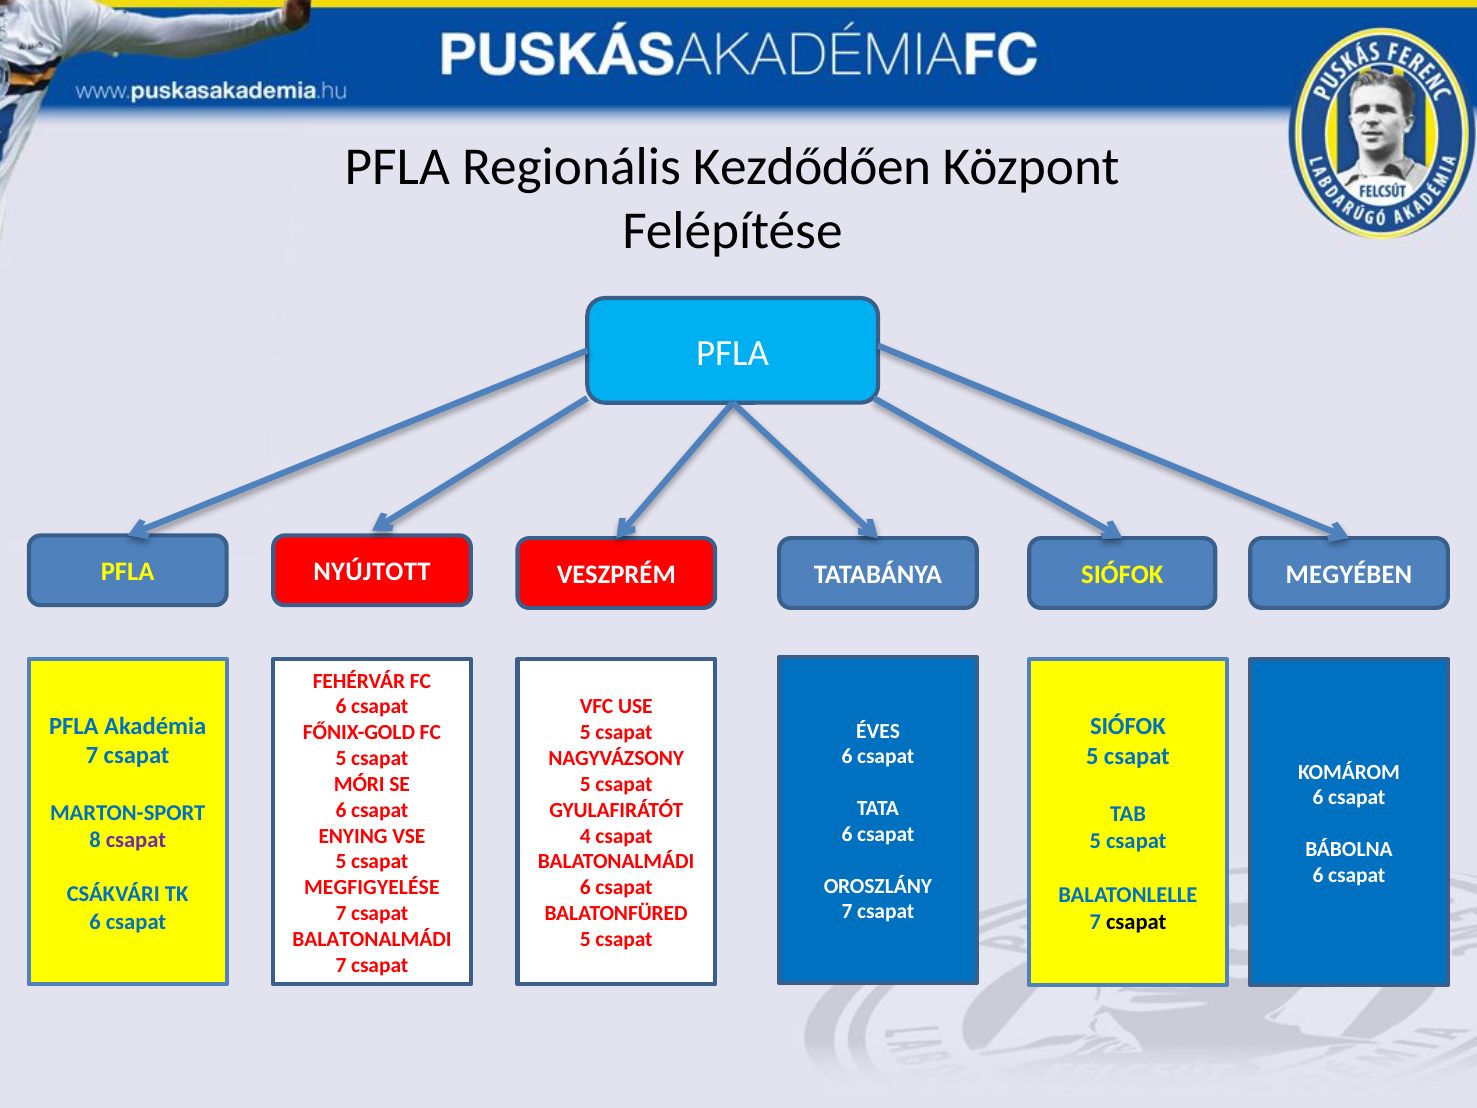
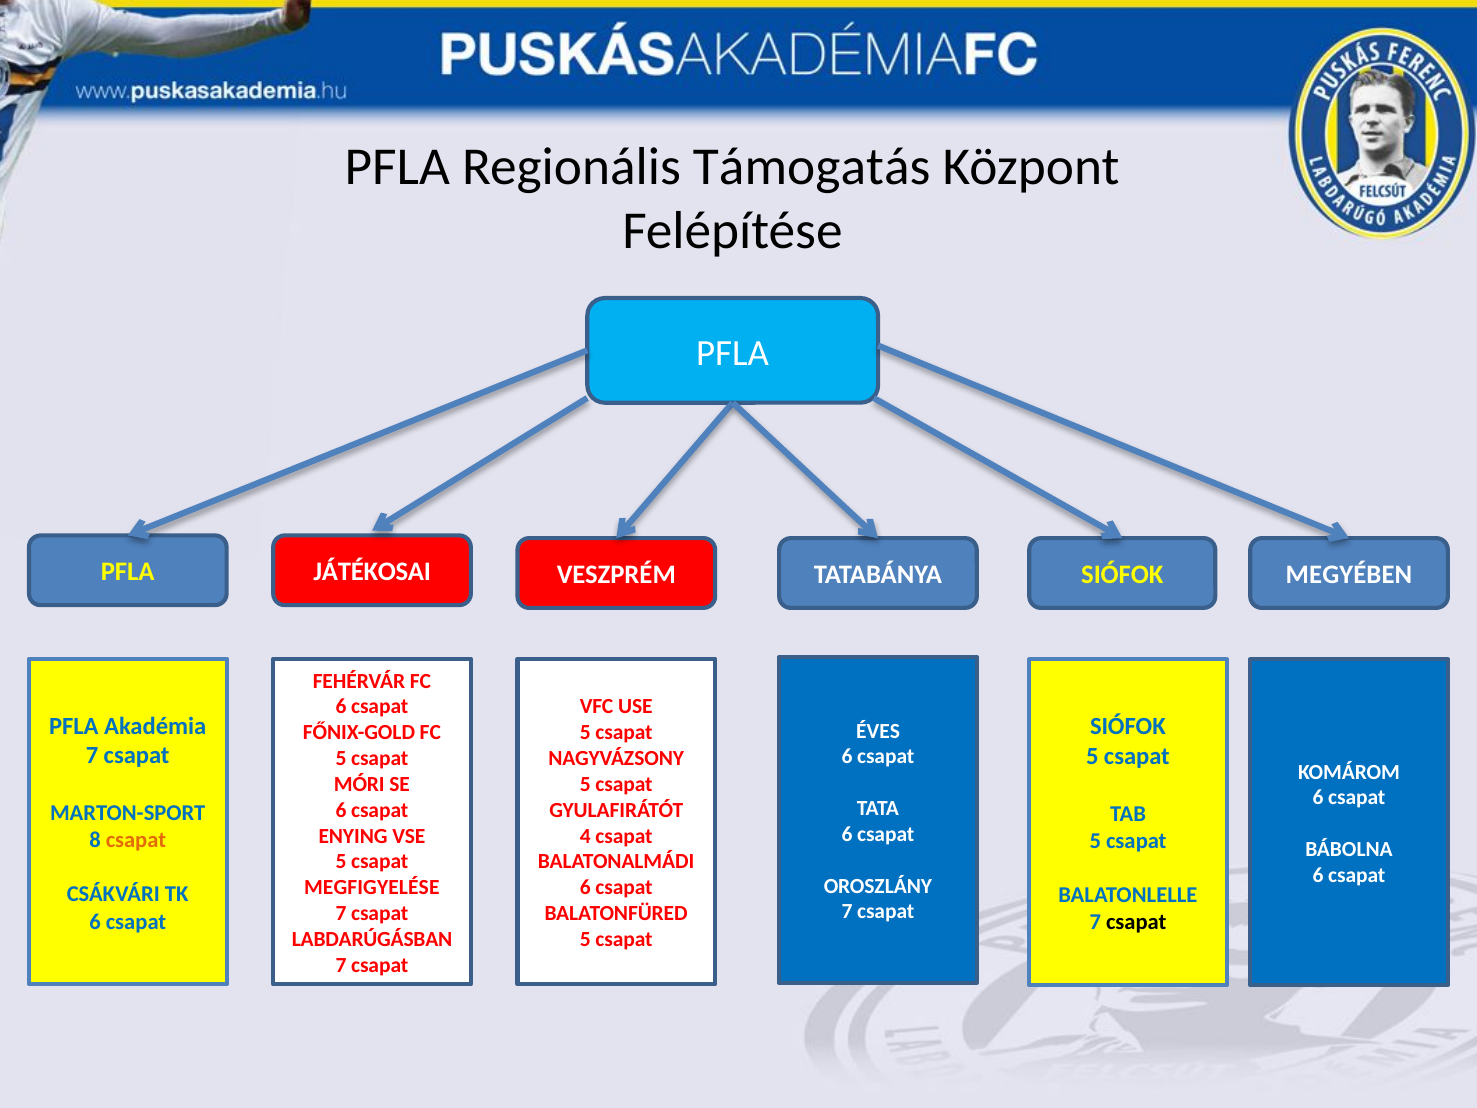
Kezdődően: Kezdődően -> Támogatás (812, 167)
NYÚJTOTT: NYÚJTOTT -> JÁTÉKOSAI (372, 572)
csapat colour: purple -> orange (136, 840)
BALATONALMÁDI: BALATONALMÁDI -> LABDARÚGÁSBAN (372, 939)
